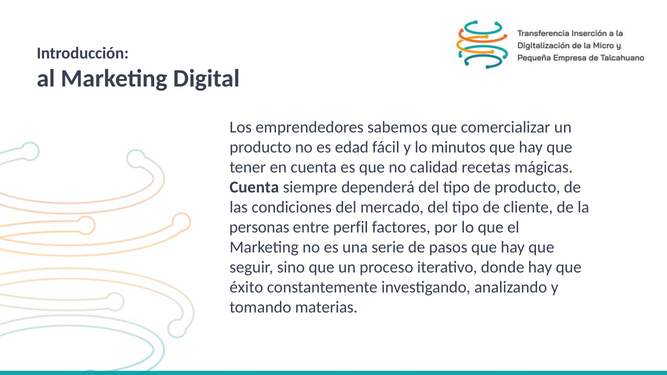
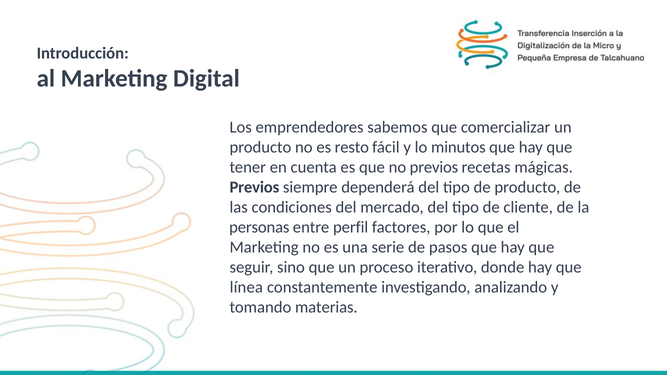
edad: edad -> resto (352, 148)
no calidad: calidad -> previos (434, 168)
Cuenta: Cuenta -> Previos (254, 188)
éxito: éxito -> línea (246, 288)
